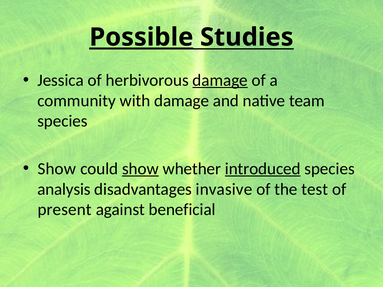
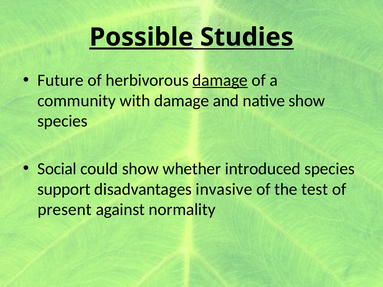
Jessica: Jessica -> Future (61, 80)
native team: team -> show (307, 101)
Show: Show -> Social (57, 169)
show underline: present -> none (140, 169)
introduced underline: present -> none (263, 169)
analysis: analysis -> support (64, 189)
beneficial: beneficial -> normality (182, 210)
